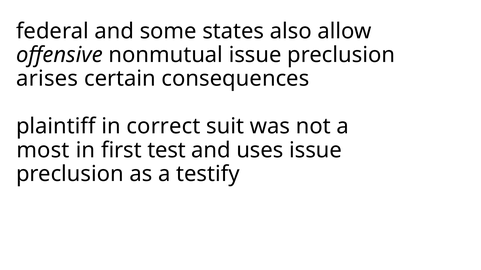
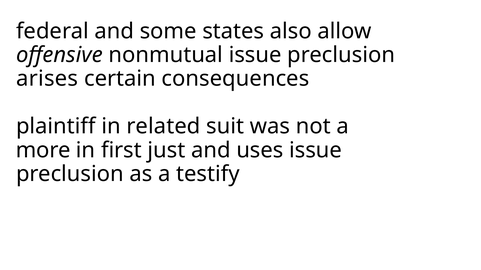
correct: correct -> related (163, 127)
most: most -> more (43, 150)
test: test -> just (166, 150)
